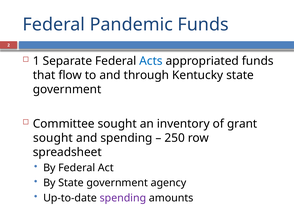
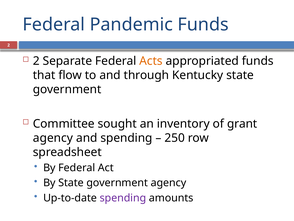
1: 1 -> 2 (36, 61)
Acts colour: blue -> orange (151, 61)
sought: sought -> agency (53, 138)
